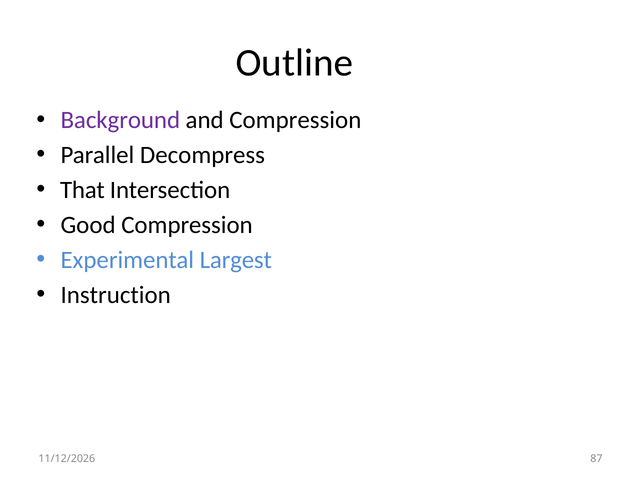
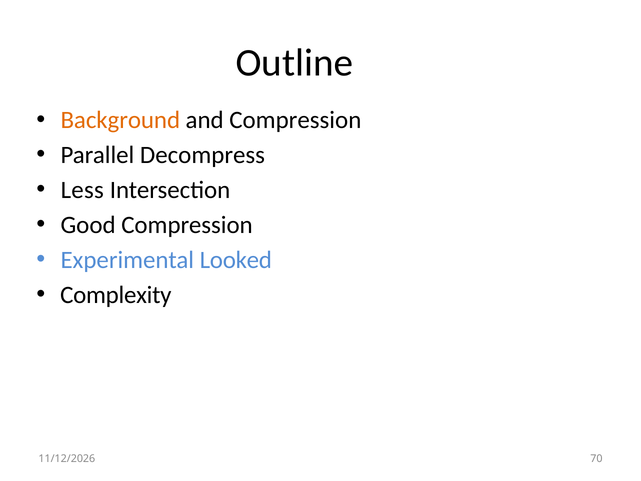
Background colour: purple -> orange (120, 120)
That: That -> Less (82, 190)
Largest: Largest -> Looked (236, 260)
Instruction: Instruction -> Complexity (116, 295)
87: 87 -> 70 (596, 458)
